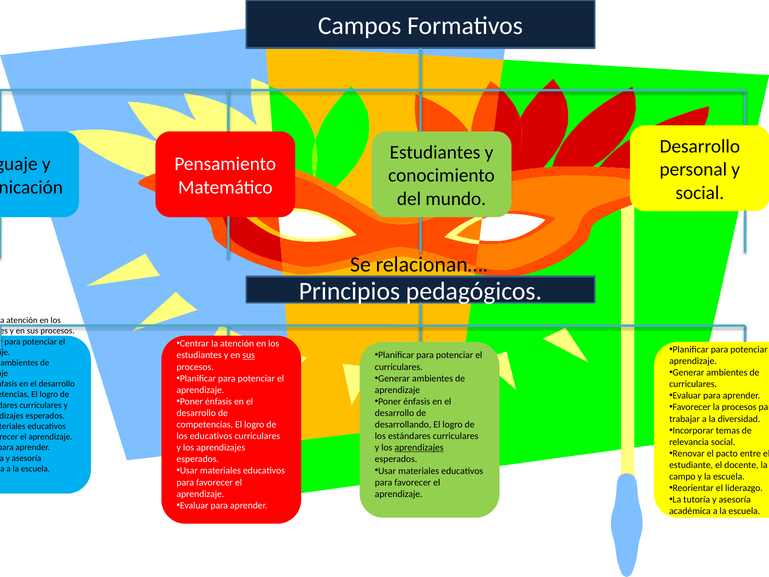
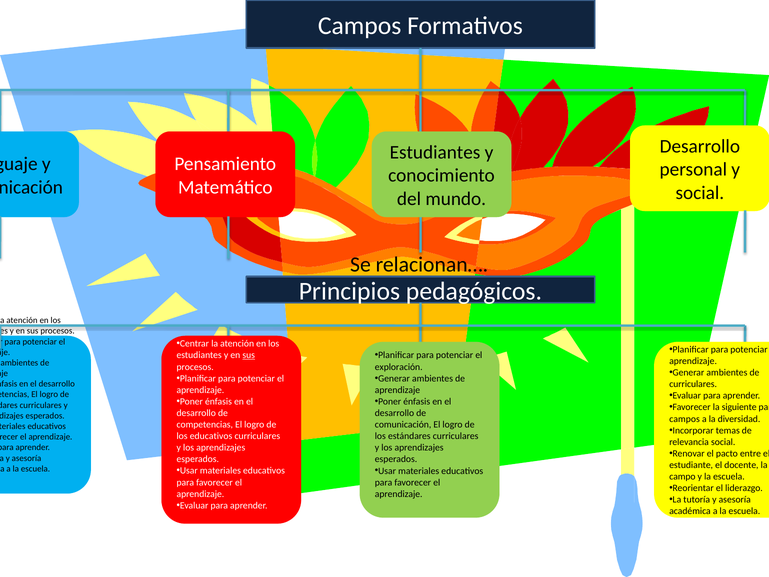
curriculares: curriculares -> exploración (399, 367)
la procesos: procesos -> siguiente (739, 407)
trabajar: trabajar -> campos (685, 419)
desarrollando: desarrollando -> comunicación (403, 424)
aprendizajes underline: present -> none (419, 448)
